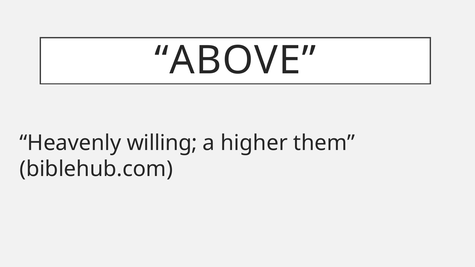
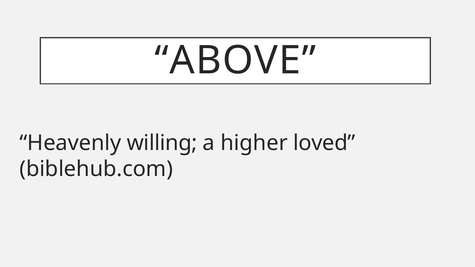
them: them -> loved (324, 143)
